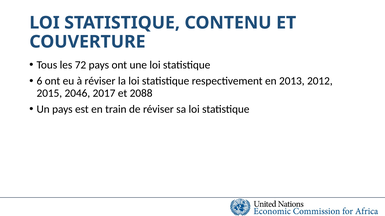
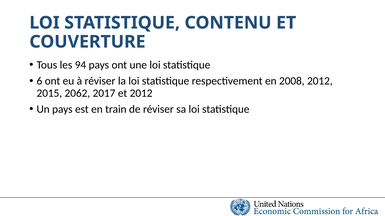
72: 72 -> 94 (80, 65)
2013: 2013 -> 2008 (292, 81)
2046: 2046 -> 2062 (77, 93)
et 2088: 2088 -> 2012 (141, 93)
